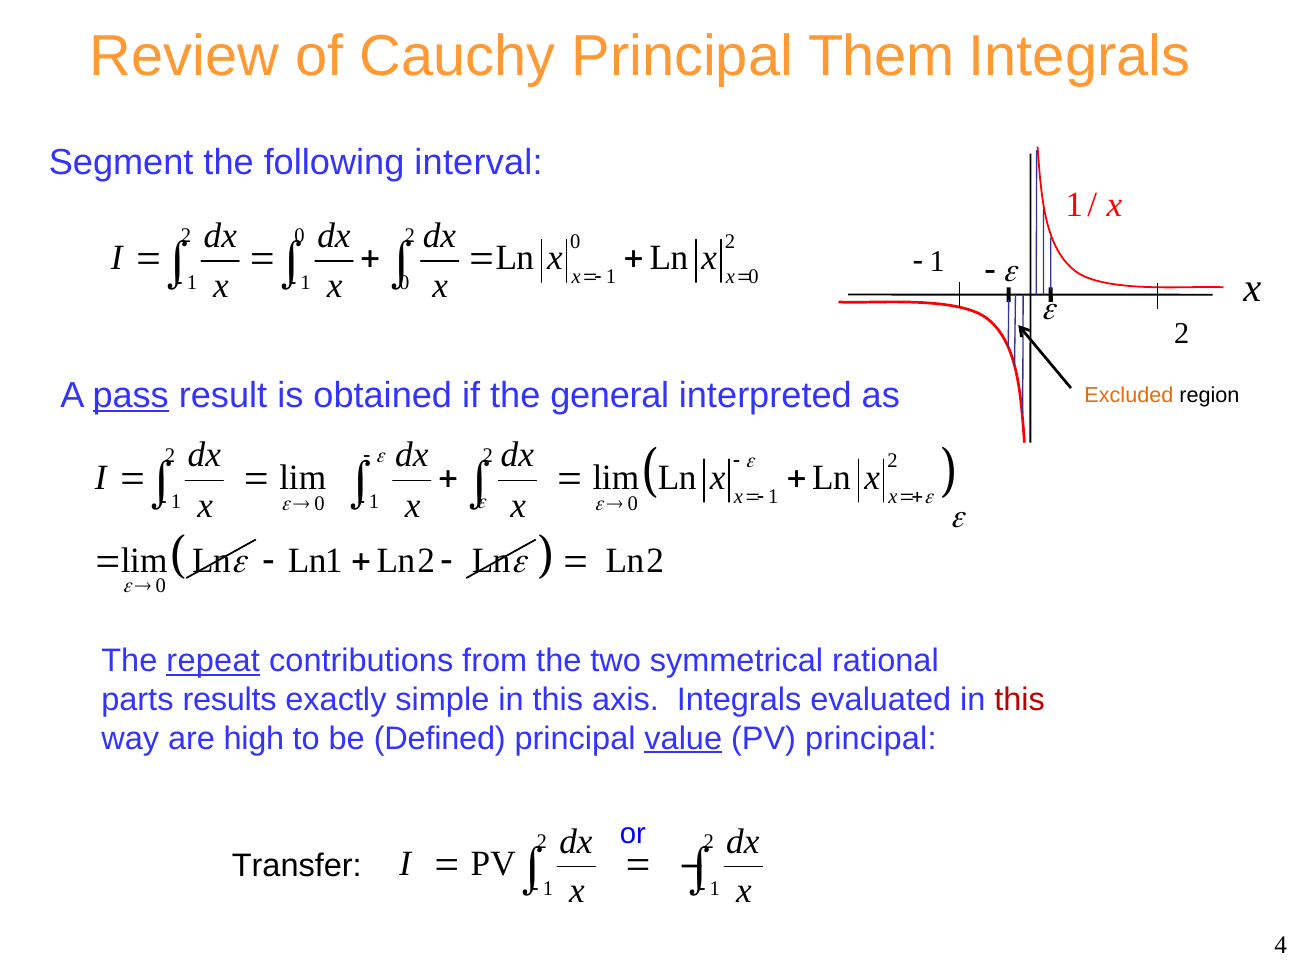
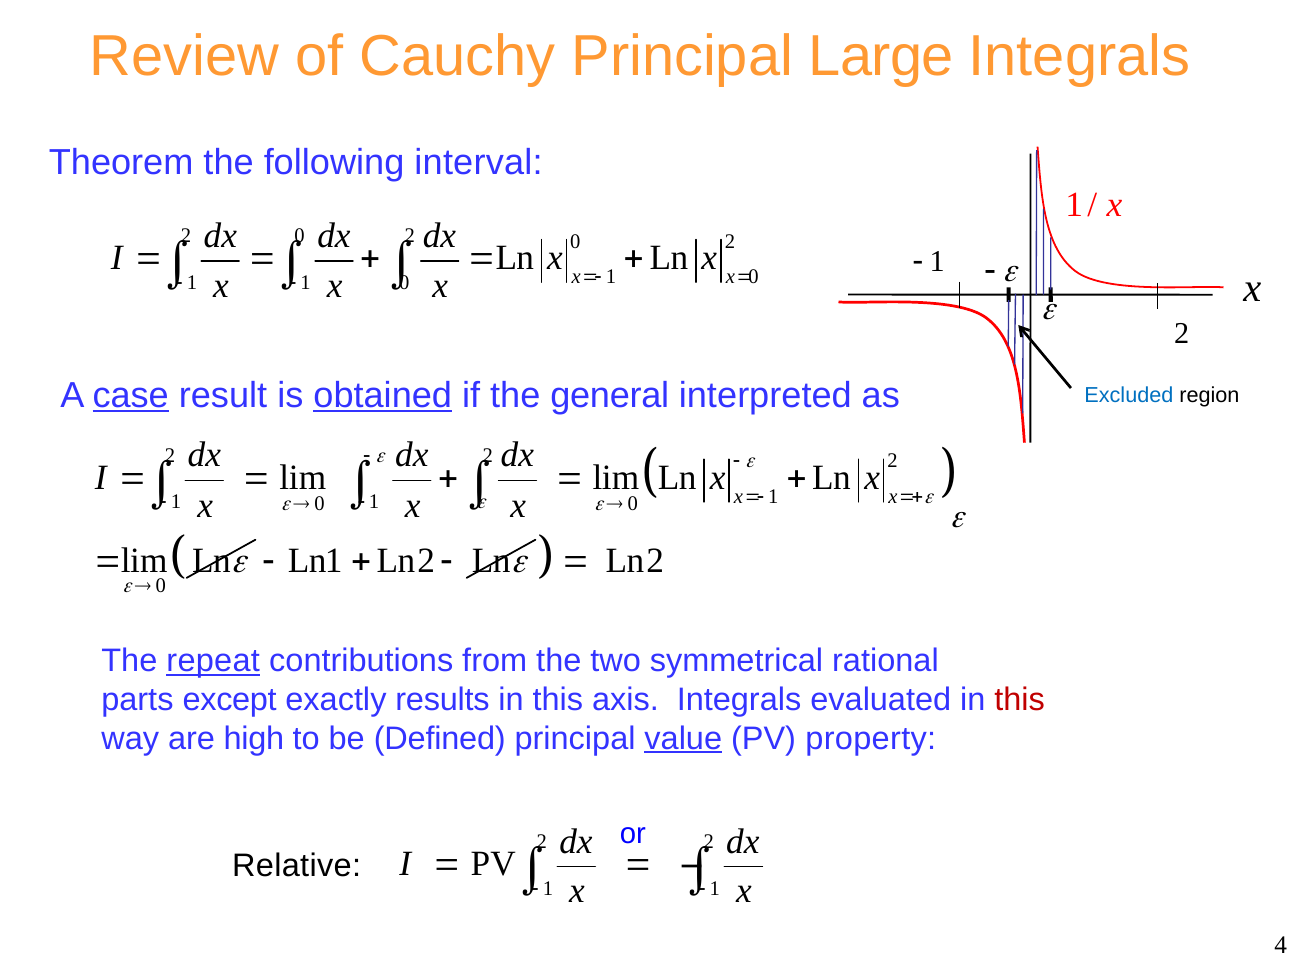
Them: Them -> Large (881, 57)
Segment: Segment -> Theorem (121, 163)
pass: pass -> case (131, 395)
obtained underline: none -> present (383, 395)
Excluded colour: orange -> blue (1129, 395)
results: results -> except (230, 699)
simple: simple -> results (443, 699)
PV principal: principal -> property (871, 738)
Transfer: Transfer -> Relative (297, 865)
